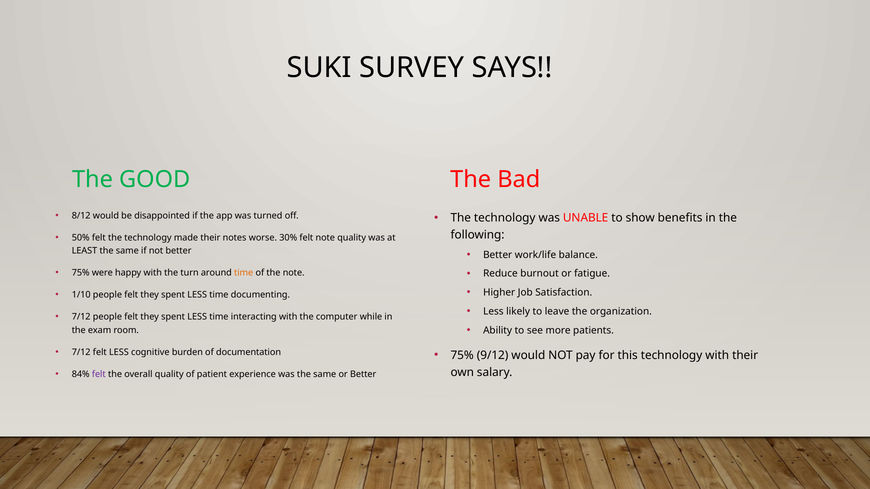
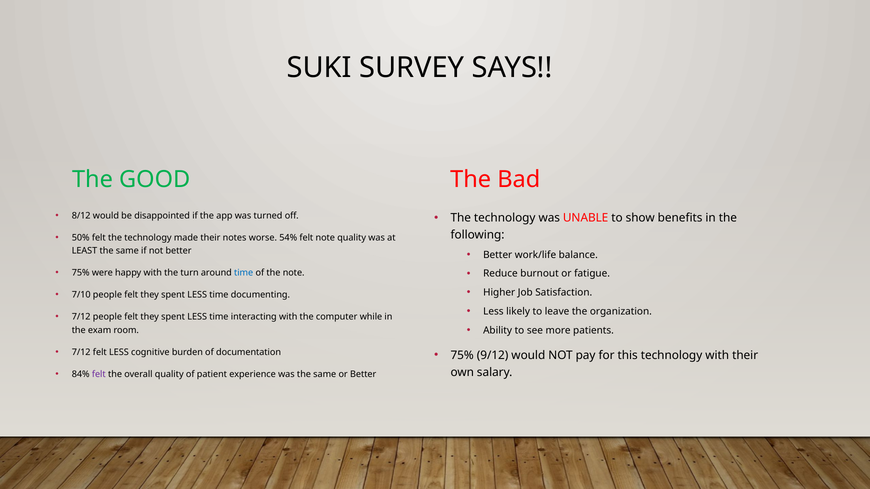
30%: 30% -> 54% (288, 238)
time colour: orange -> blue (244, 273)
1/10: 1/10 -> 7/10 (81, 295)
